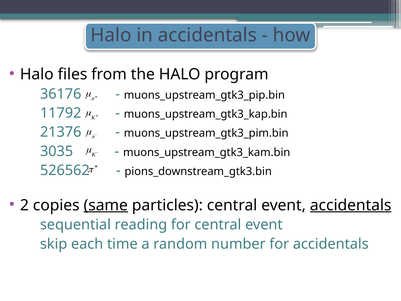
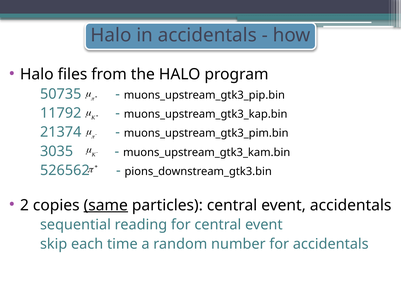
36176: 36176 -> 50735 (61, 94)
21376: 21376 -> 21374 (61, 132)
accidentals underline: present -> none (351, 205)
